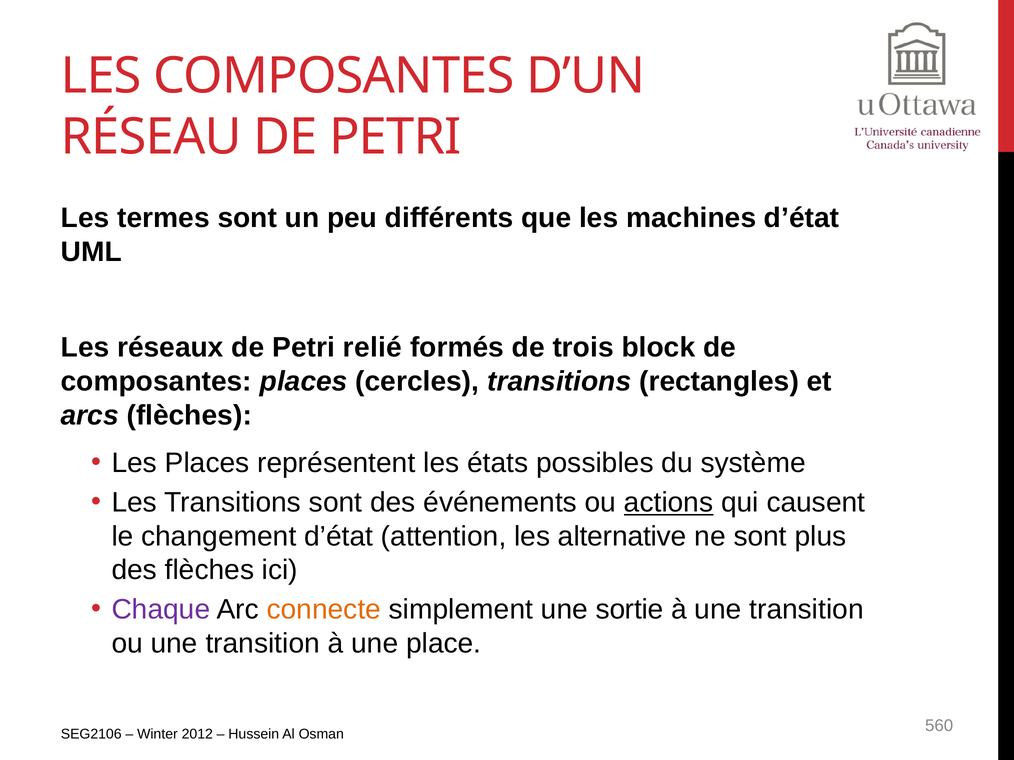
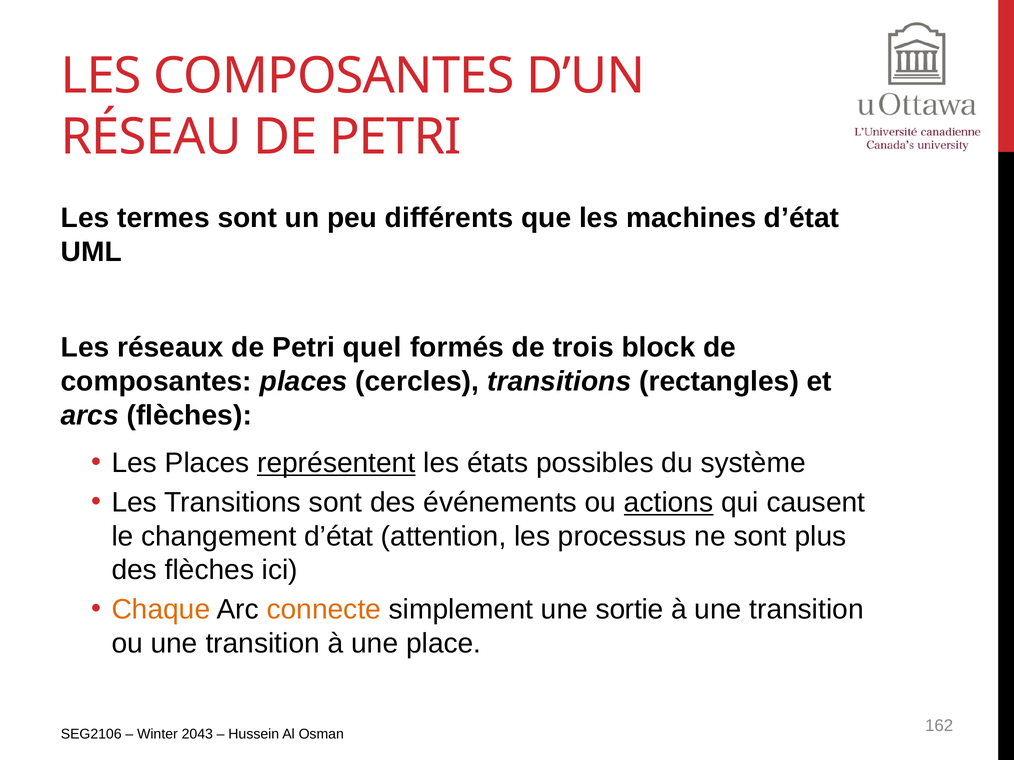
relié: relié -> quel (372, 348)
représentent underline: none -> present (336, 463)
alternative: alternative -> processus (622, 537)
Chaque colour: purple -> orange (161, 610)
2012: 2012 -> 2043 (197, 735)
560: 560 -> 162 (939, 726)
